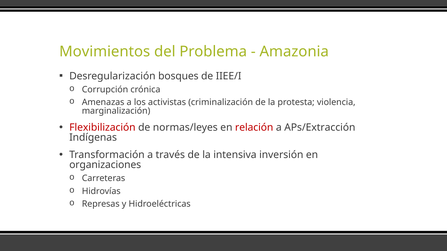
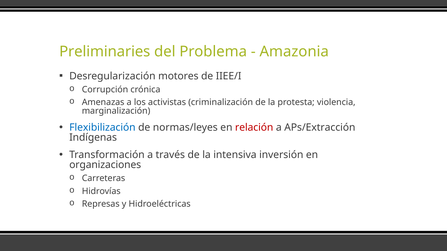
Movimientos: Movimientos -> Preliminaries (105, 52)
bosques: bosques -> motores (178, 76)
Flexibilización colour: red -> blue (102, 128)
